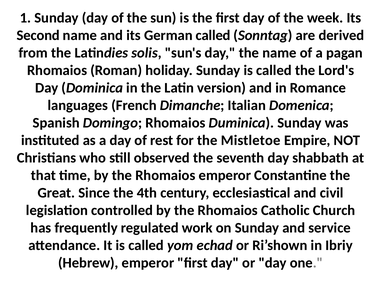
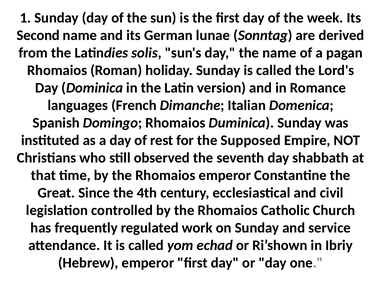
German called: called -> lunae (213, 35)
Mistletoe: Mistletoe -> Supposed (251, 140)
